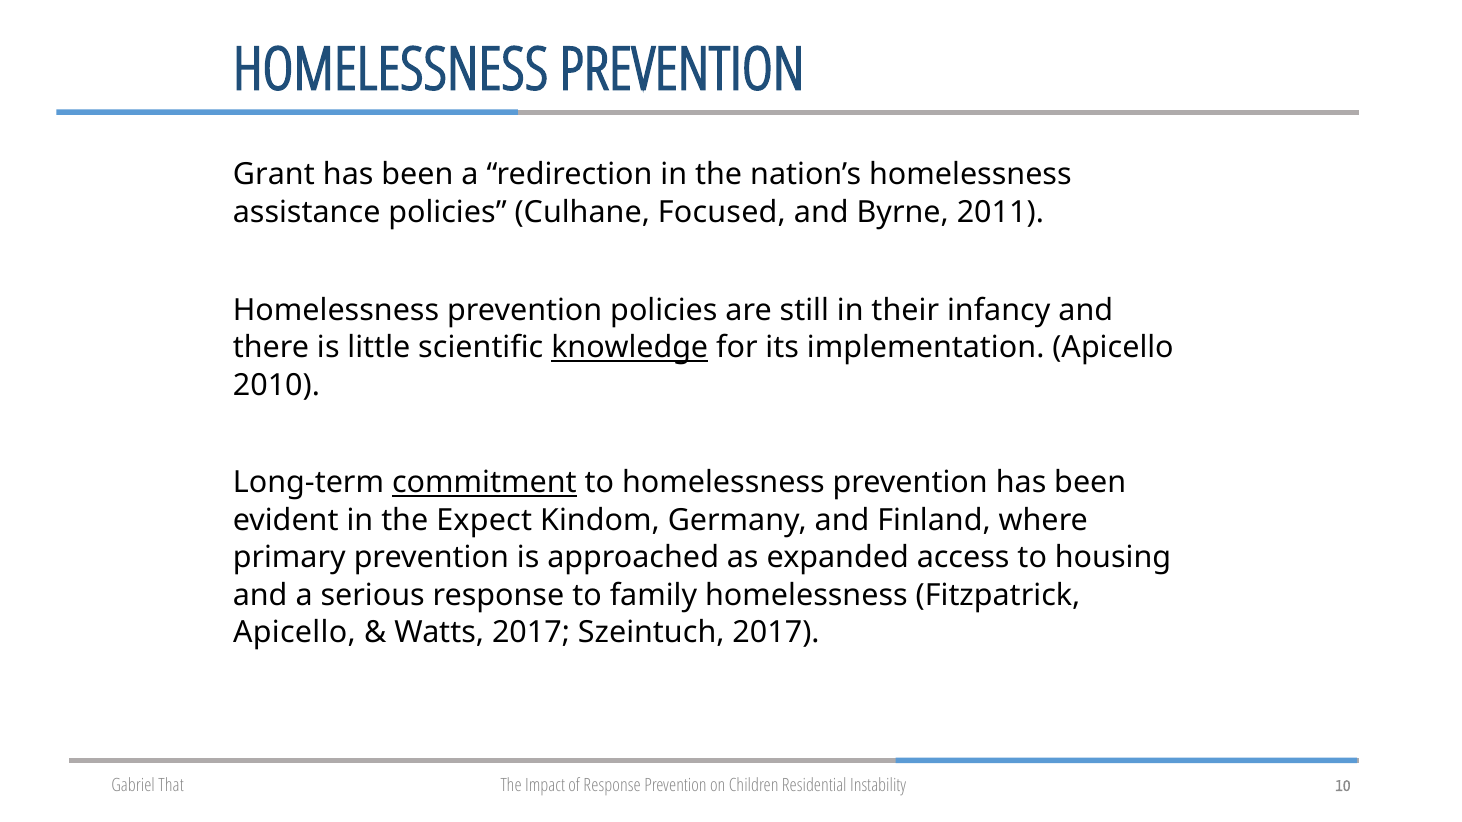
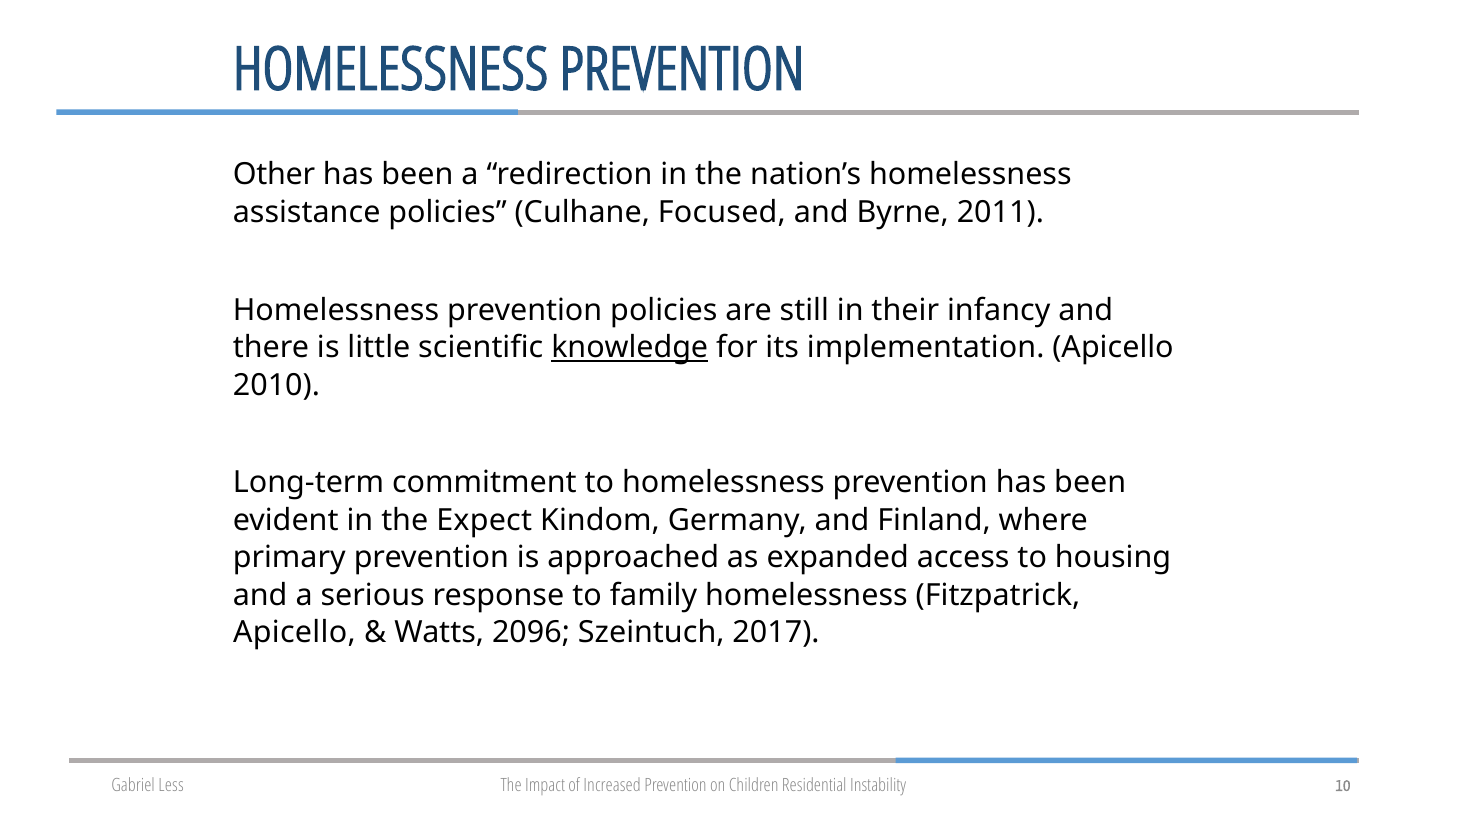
Grant: Grant -> Other (274, 175)
commitment underline: present -> none (484, 483)
Watts 2017: 2017 -> 2096 (531, 633)
That: That -> Less (171, 785)
of Response: Response -> Increased (612, 785)
